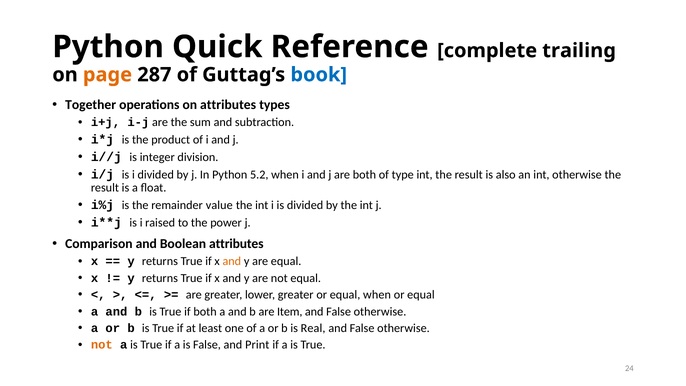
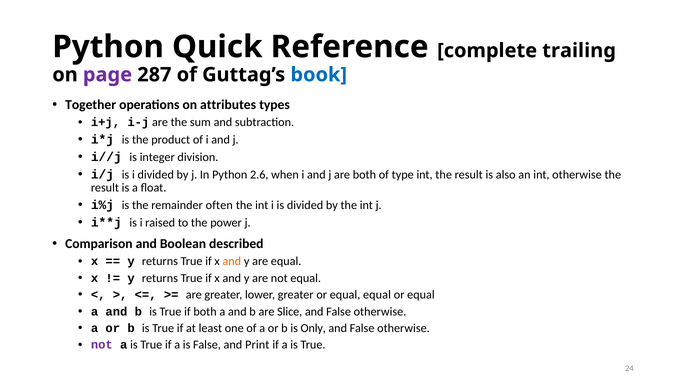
page colour: orange -> purple (107, 75)
5.2: 5.2 -> 2.6 (259, 175)
value: value -> often (219, 205)
Boolean attributes: attributes -> described (236, 244)
equal when: when -> equal (377, 295)
Item: Item -> Slice (290, 311)
Real: Real -> Only (313, 328)
not colour: orange -> purple (102, 345)
